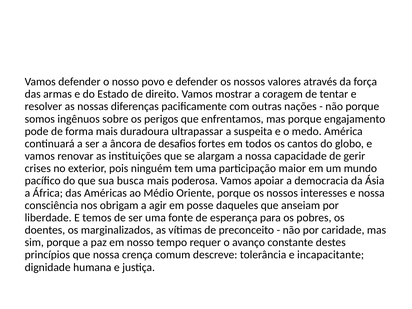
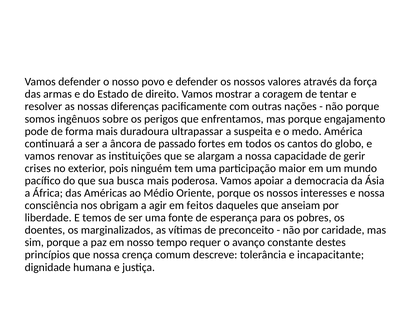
desafios: desafios -> passado (177, 144)
posse: posse -> feitos (200, 205)
